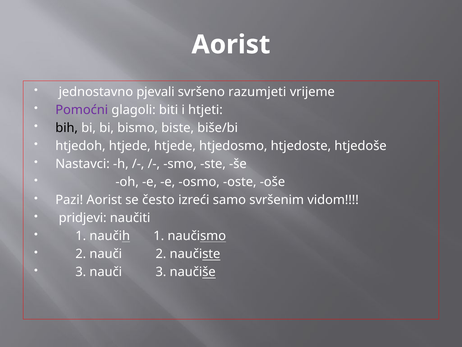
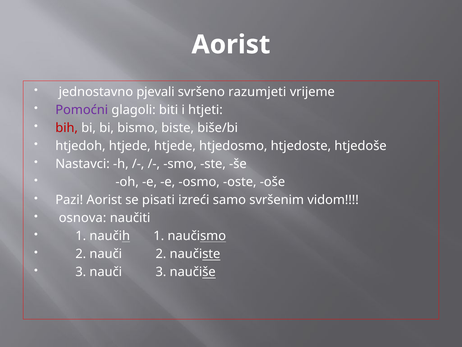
bih colour: black -> red (67, 128)
često: često -> pisati (158, 200)
pridjevi: pridjevi -> osnova (83, 218)
